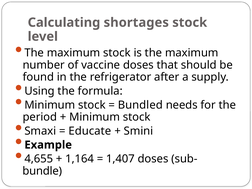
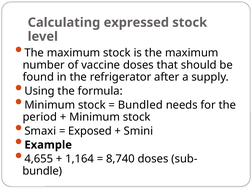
shortages: shortages -> expressed (136, 23)
Educate: Educate -> Exposed (90, 131)
1,407: 1,407 -> 8,740 (120, 159)
